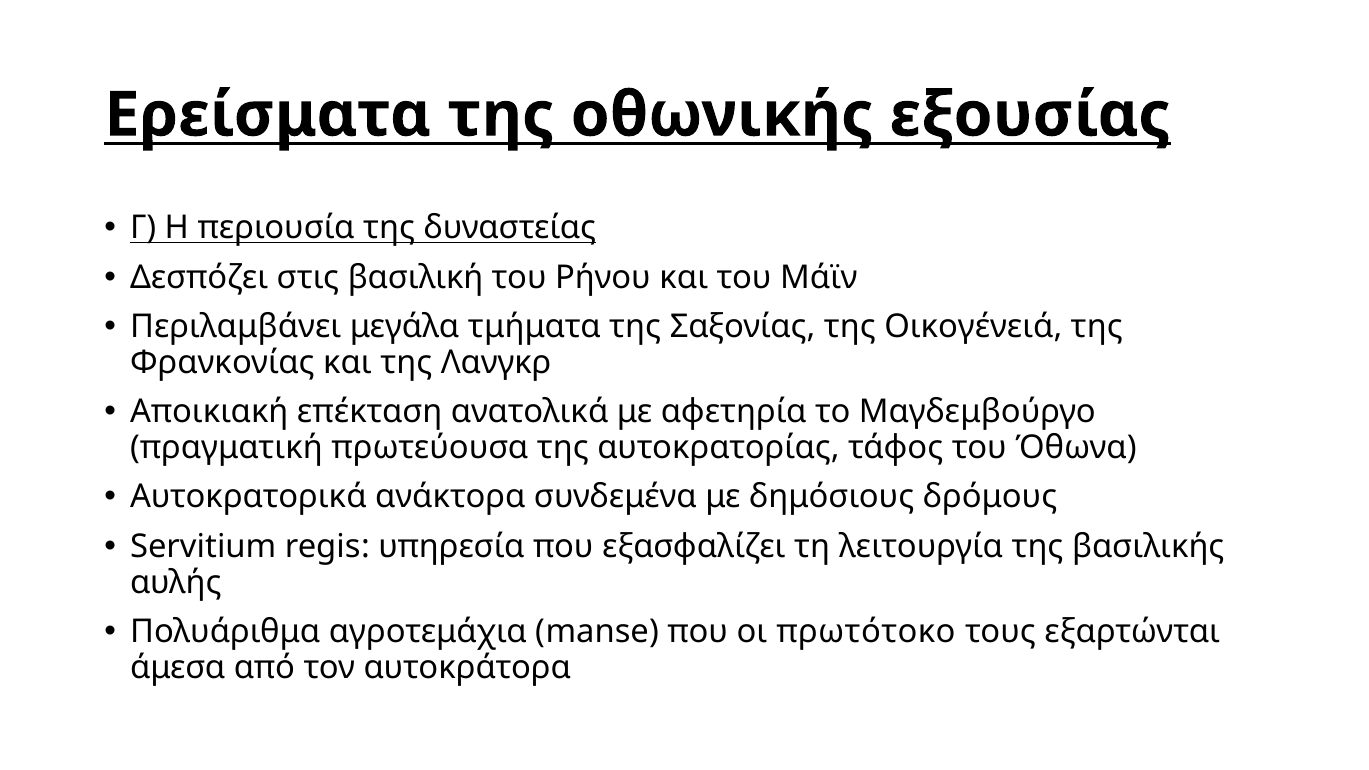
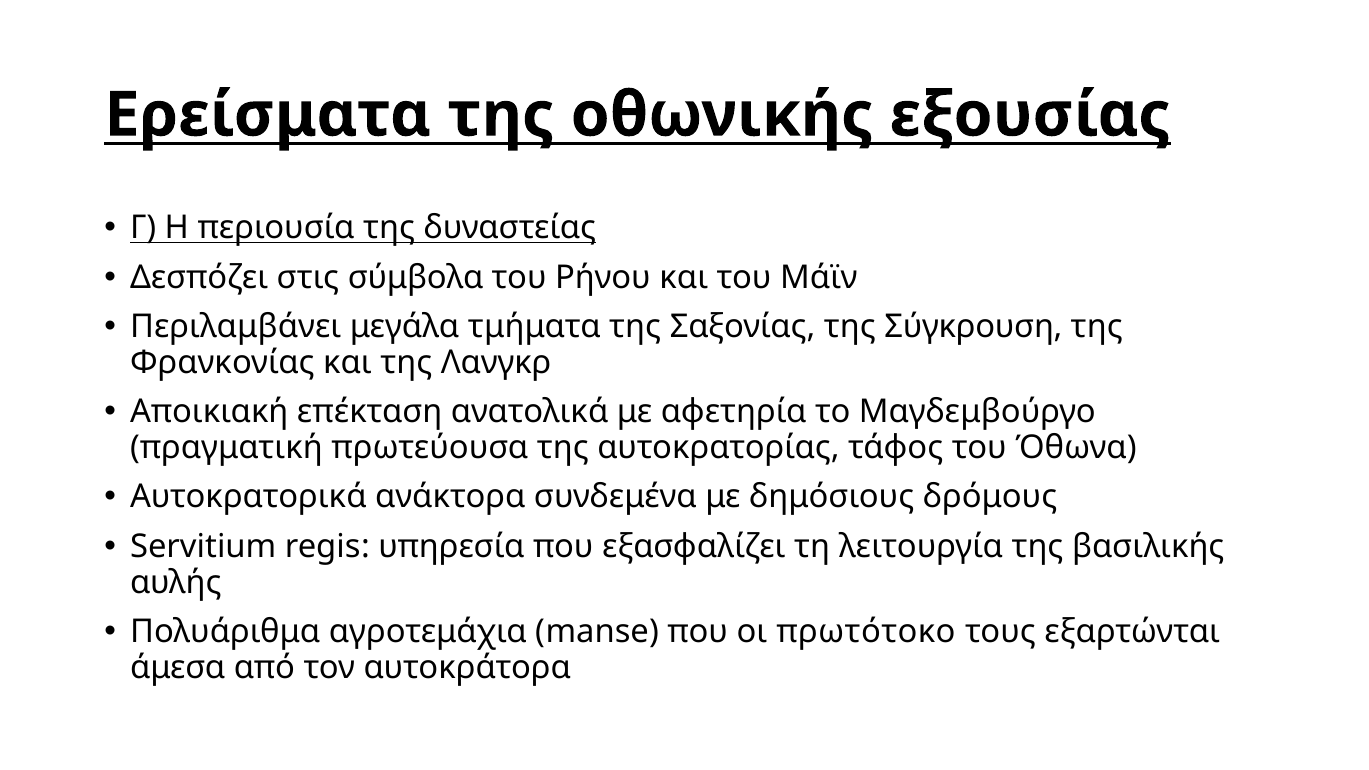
βασιλική: βασιλική -> σύμβολα (416, 277)
Οικογένειά: Οικογένειά -> Σύγκρουση (973, 327)
